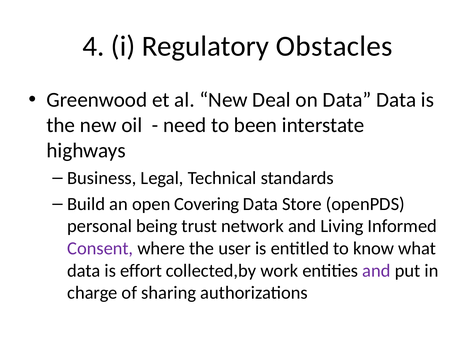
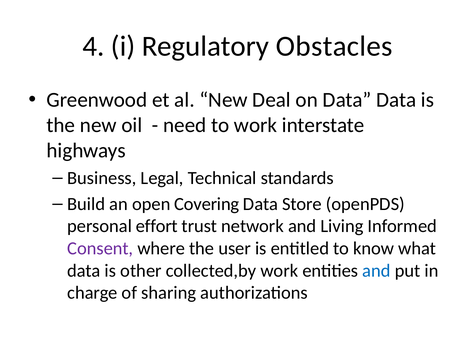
to been: been -> work (256, 125)
being: being -> effort (157, 226)
effort: effort -> other (141, 271)
and colour: purple -> blue (376, 271)
